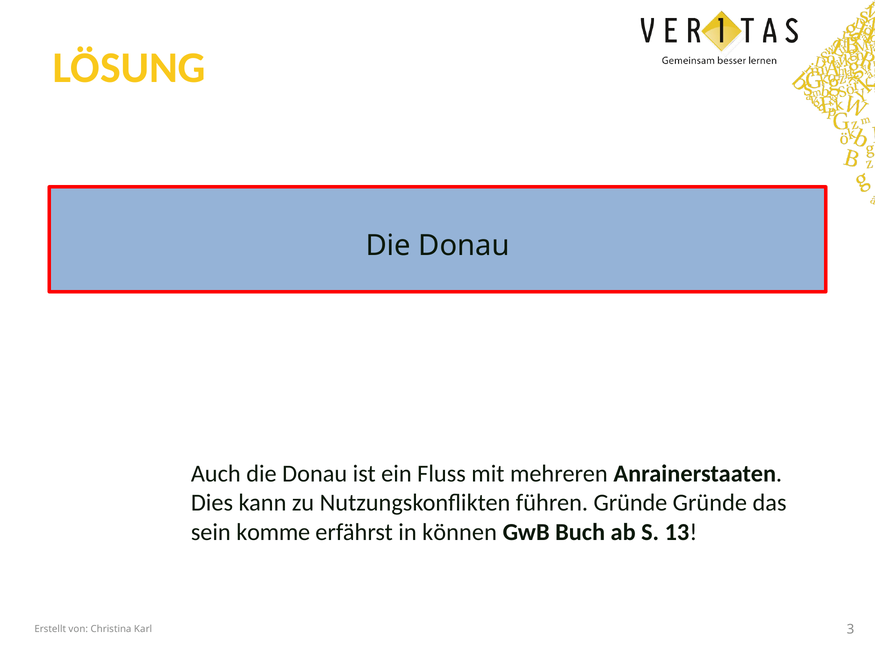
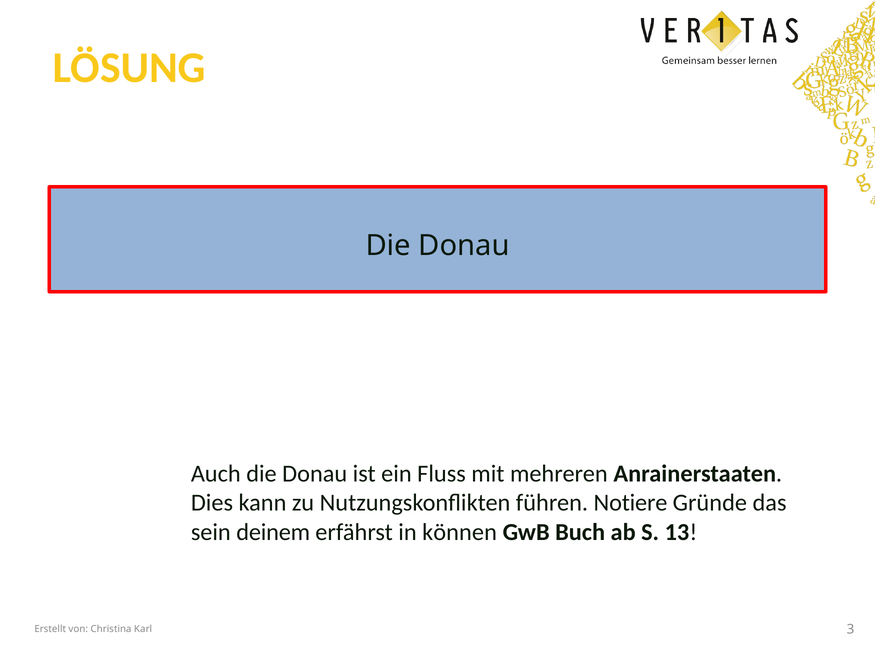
führen Gründe: Gründe -> Notiere (631, 502)
komme: komme -> deinem (273, 531)
